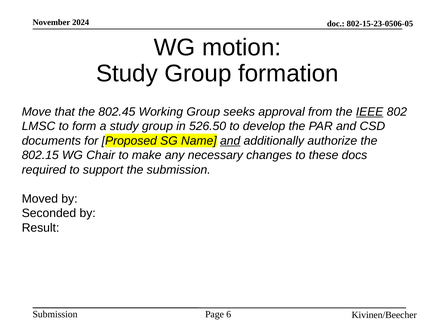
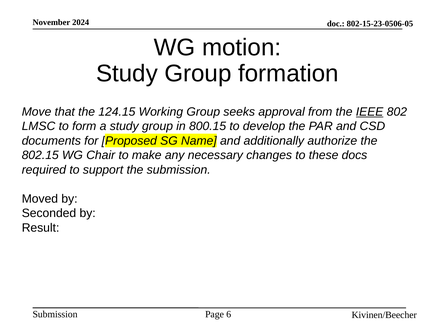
802.45: 802.45 -> 124.15 (117, 112)
526.50: 526.50 -> 800.15 (208, 126)
and underline: present -> none (230, 141)
